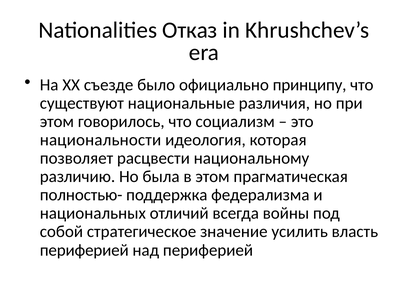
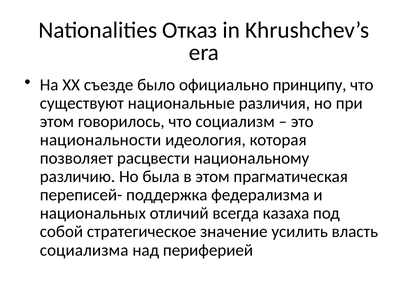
полностью-: полностью- -> переписей- (81, 195)
войны: войны -> казаха (286, 213)
периферией: периферией -> социализма (84, 250)
